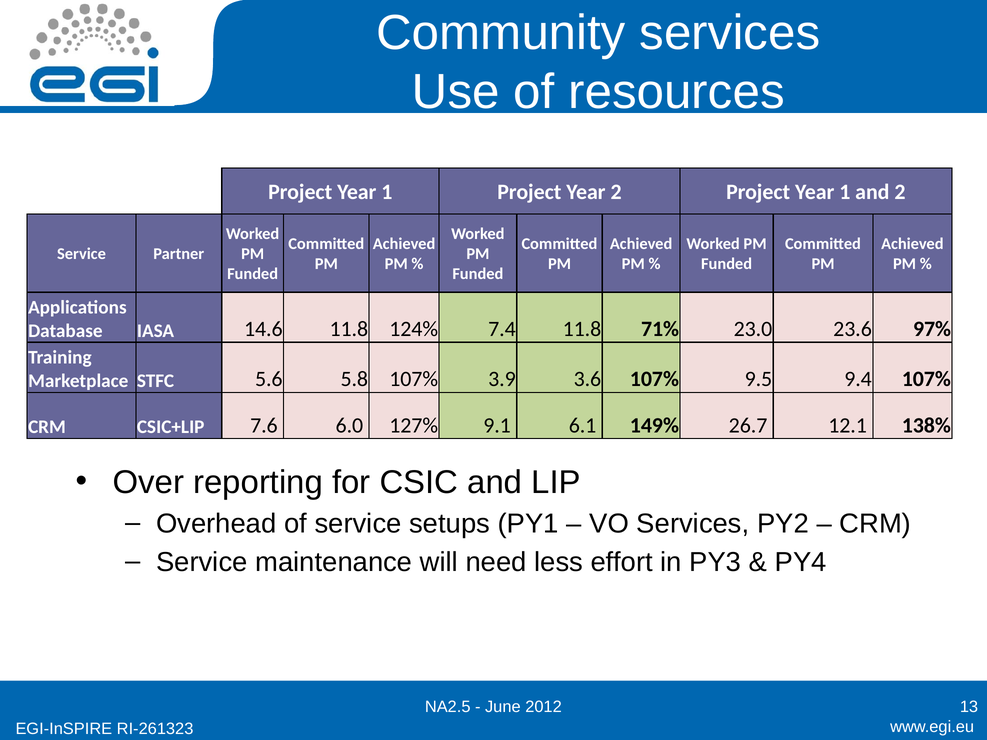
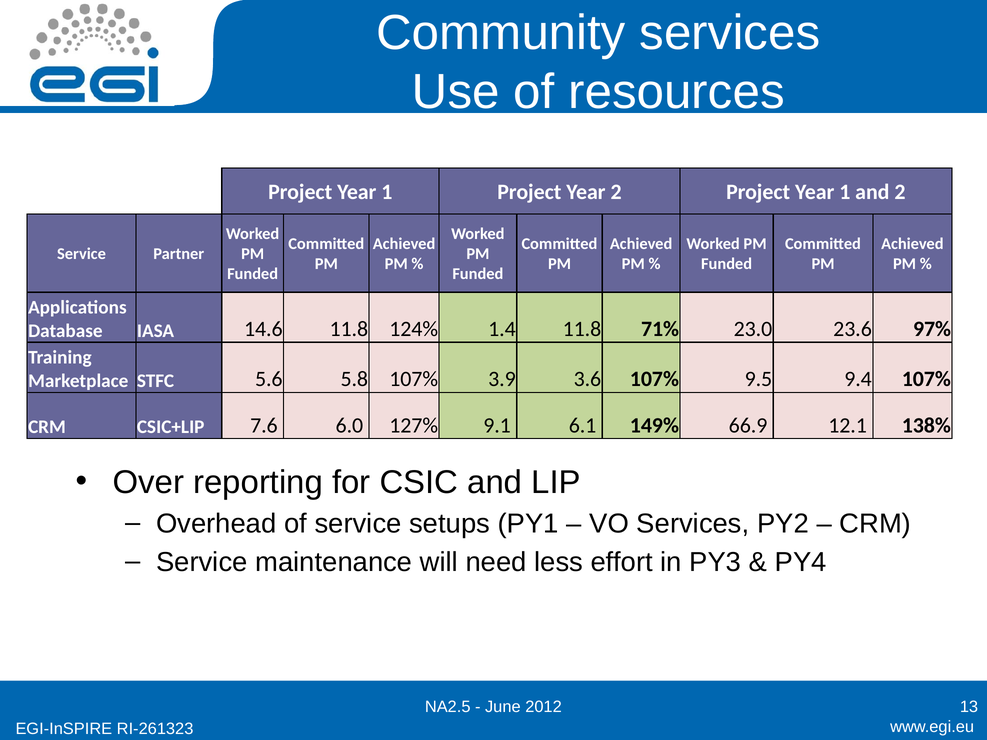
7.4: 7.4 -> 1.4 (502, 329)
26.7: 26.7 -> 66.9 (748, 425)
